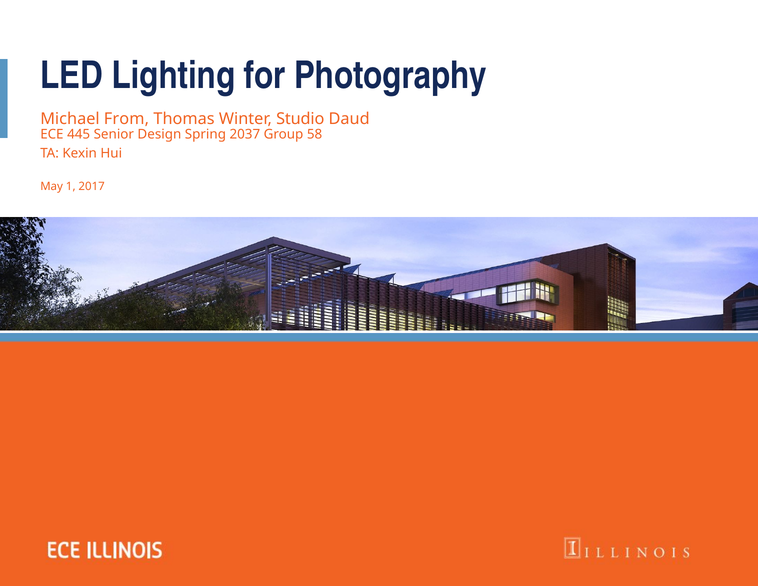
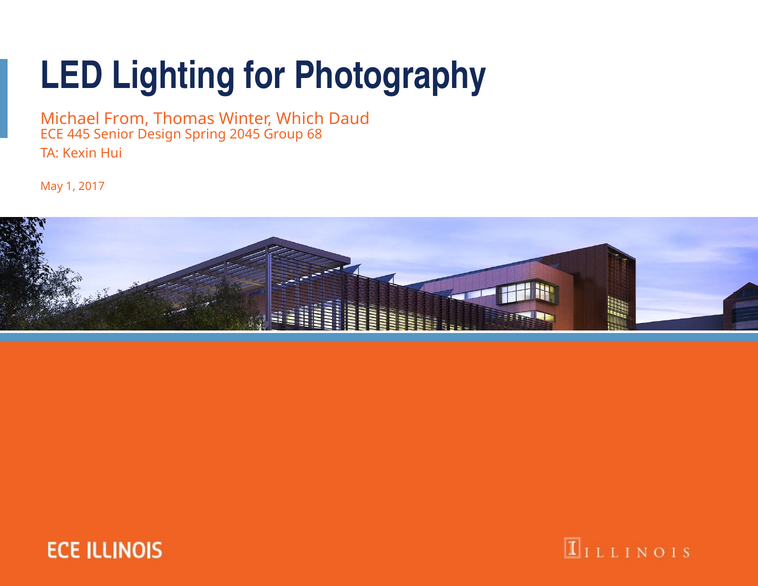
Studio: Studio -> Which (300, 119)
2037: 2037 -> 2045 (245, 135)
58: 58 -> 68 (315, 135)
